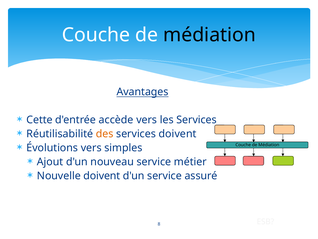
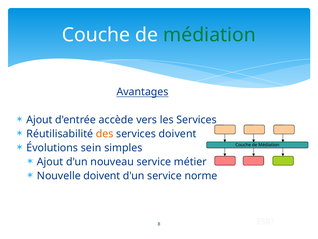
médiation colour: black -> green (210, 35)
Cette: Cette -> Ajout (39, 120)
Évolutions vers: vers -> sein (91, 148)
assuré: assuré -> norme (201, 175)
